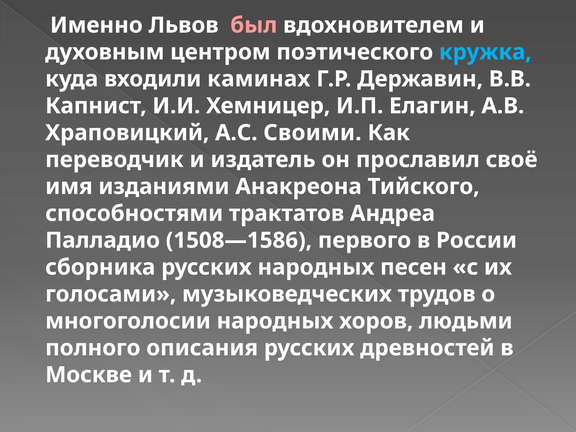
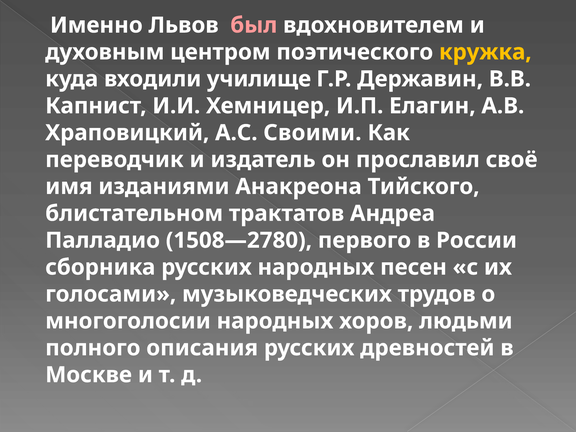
кружка colour: light blue -> yellow (485, 52)
каминах: каминах -> училище (259, 79)
способностями: способностями -> блистательном (134, 213)
1508—1586: 1508—1586 -> 1508—2780 (239, 240)
